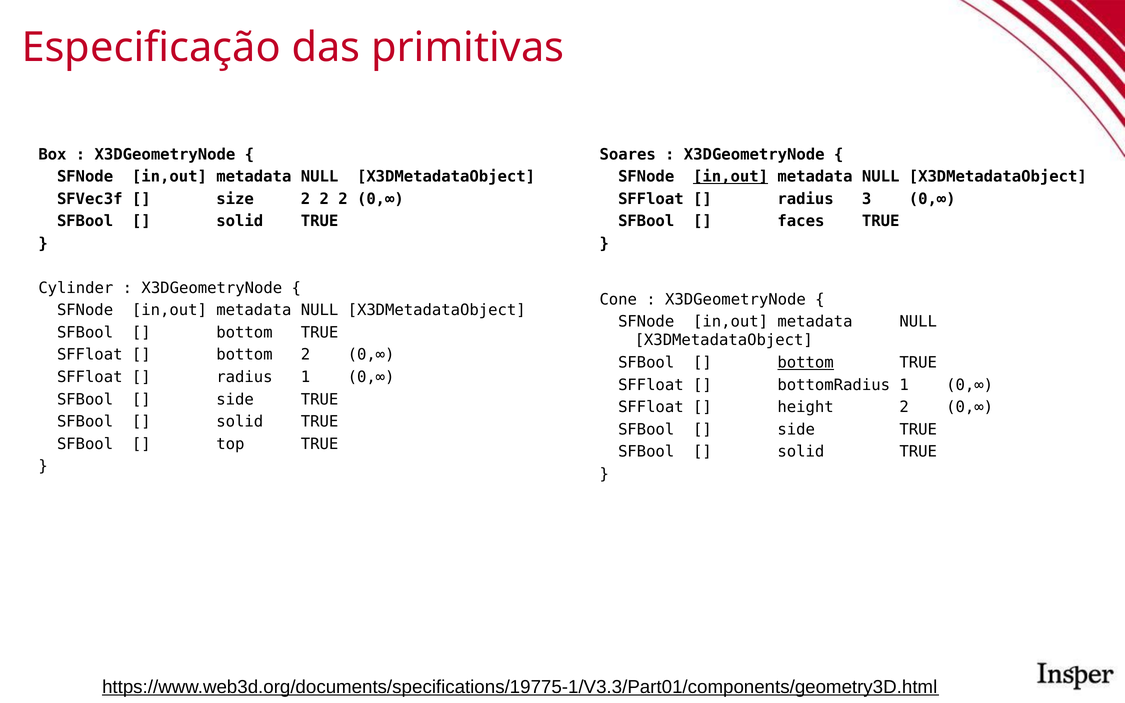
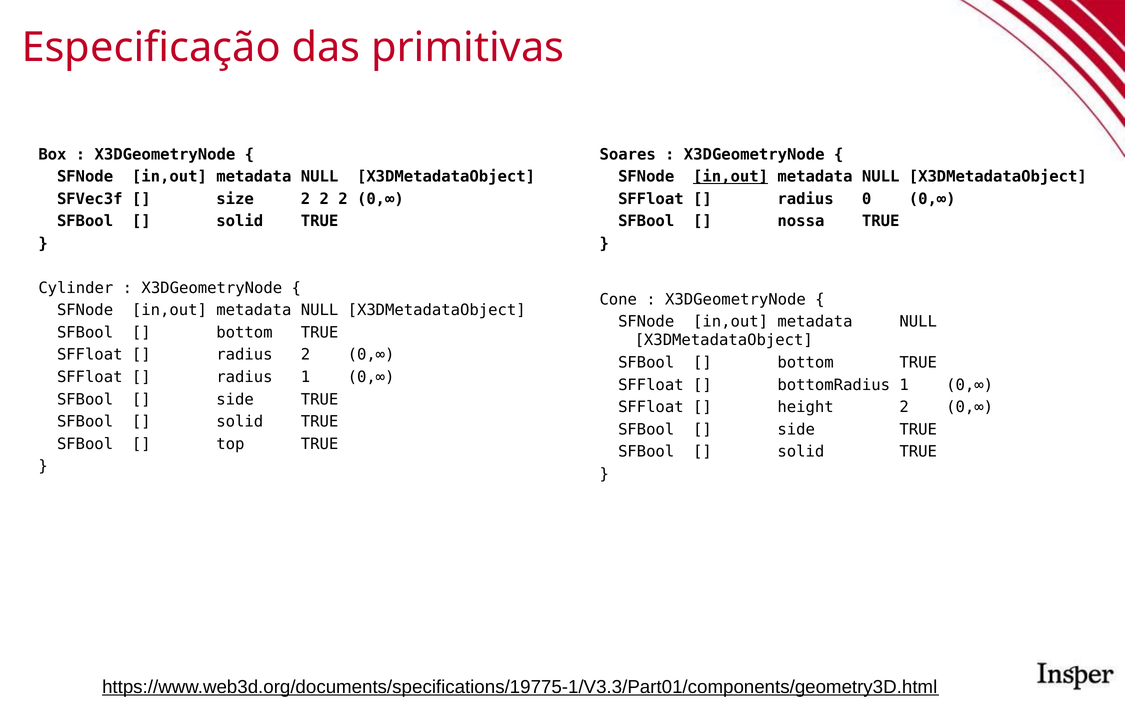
3: 3 -> 0 (867, 199)
faces: faces -> nossa (801, 221)
bottom: bottom -> radius (244, 355)
bottom underline: present -> none (806, 363)
